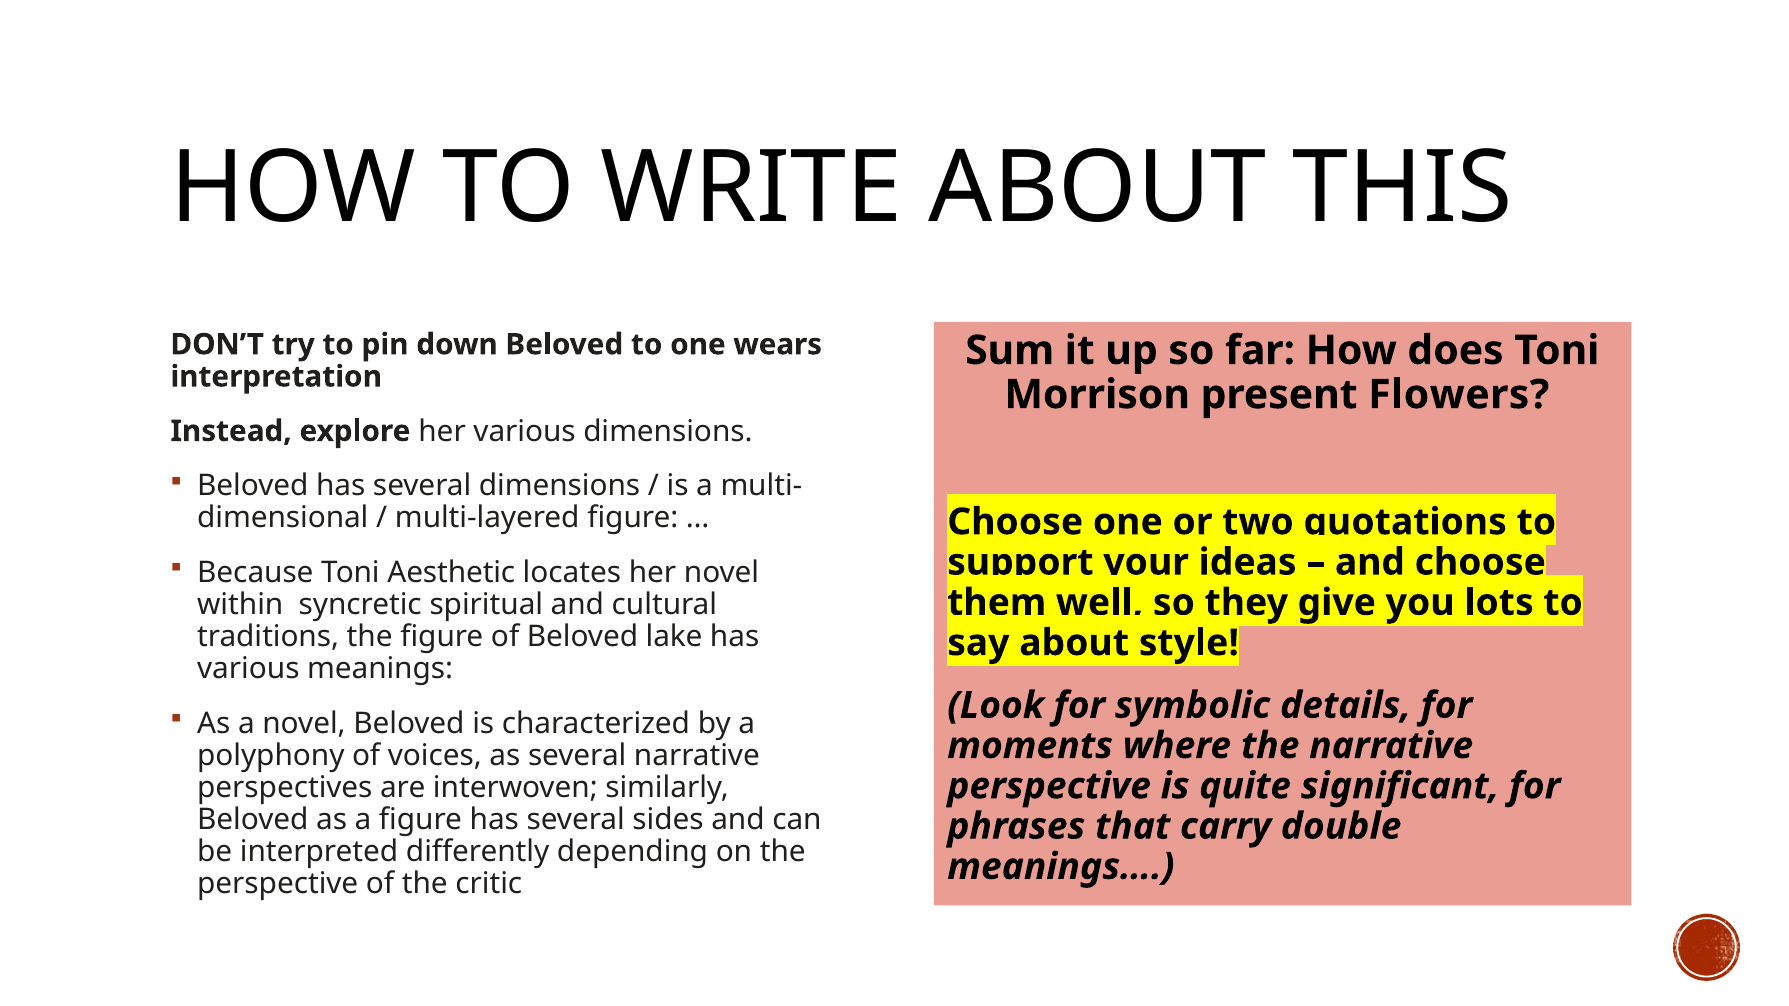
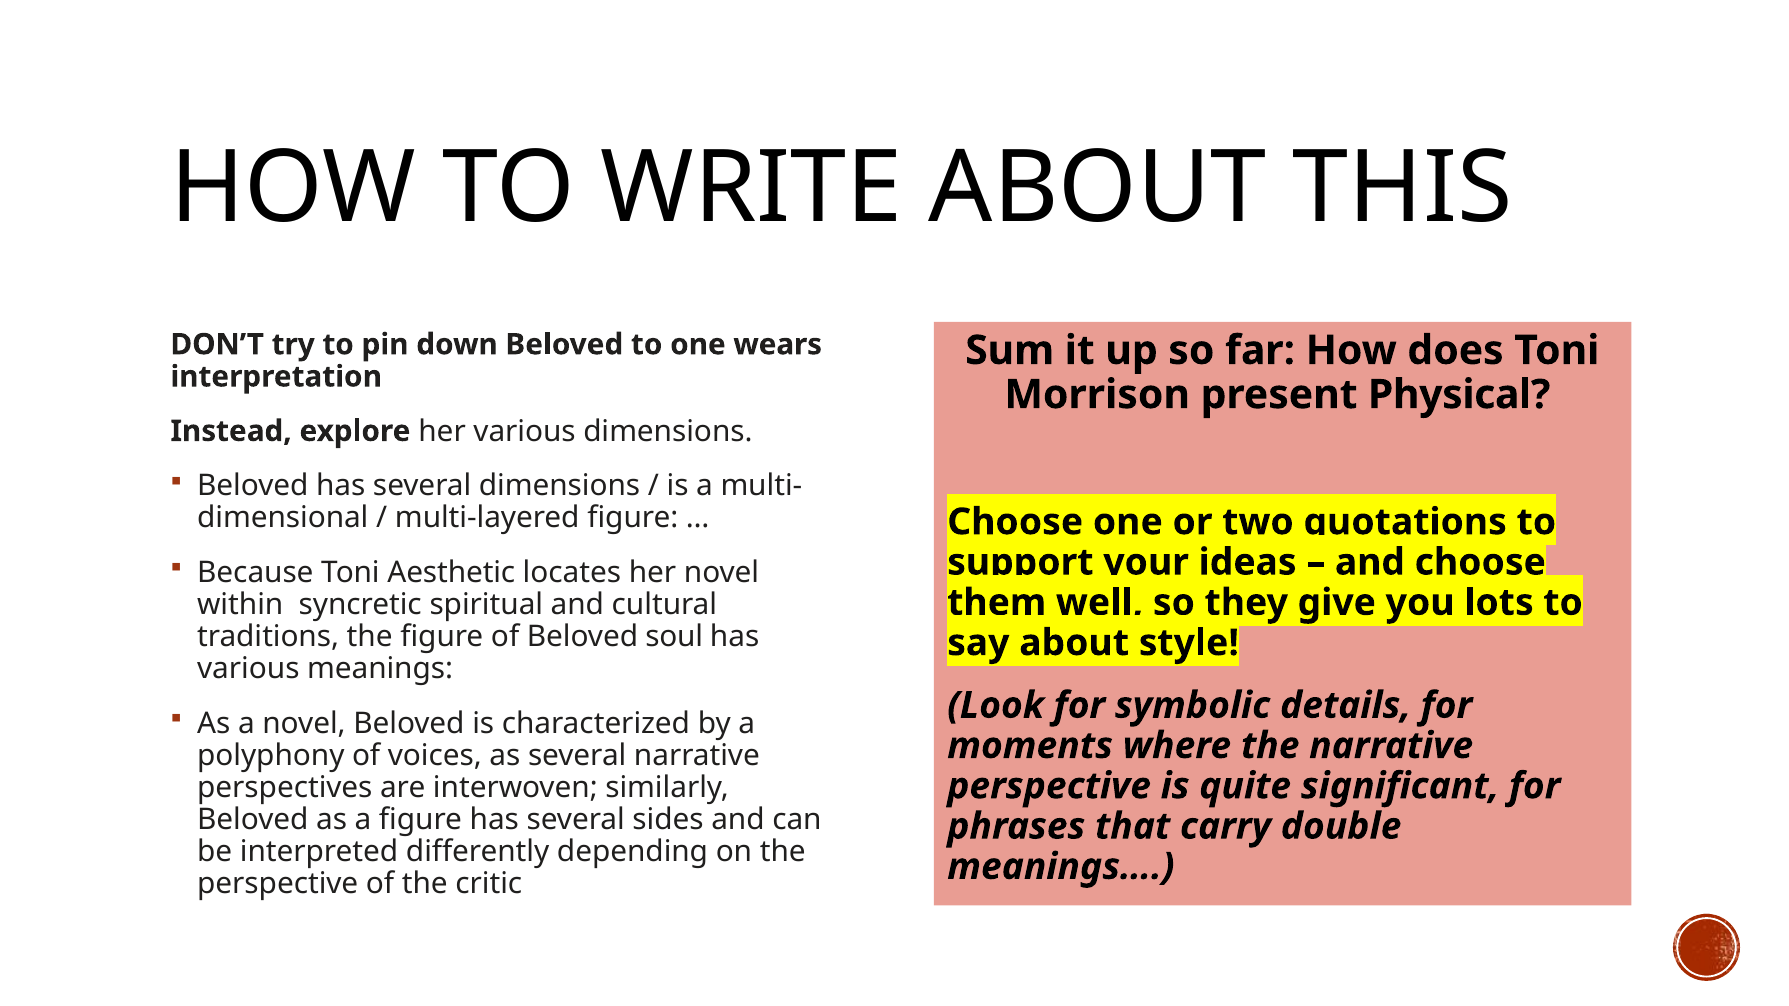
Flowers: Flowers -> Physical (1459, 395)
lake: lake -> soul (674, 637)
